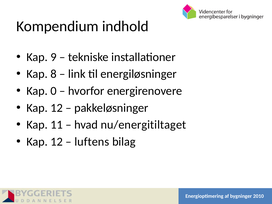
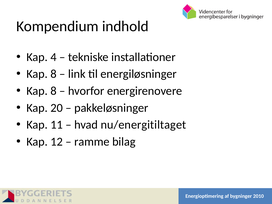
9: 9 -> 4 (54, 57)
0: 0 -> 8 (54, 91)
12: 12 -> 20 (57, 108)
luftens: luftens -> ramme (92, 142)
